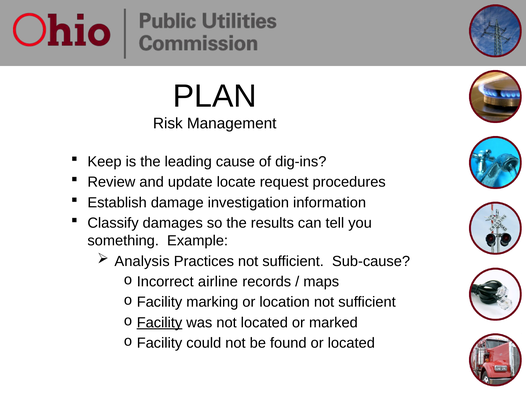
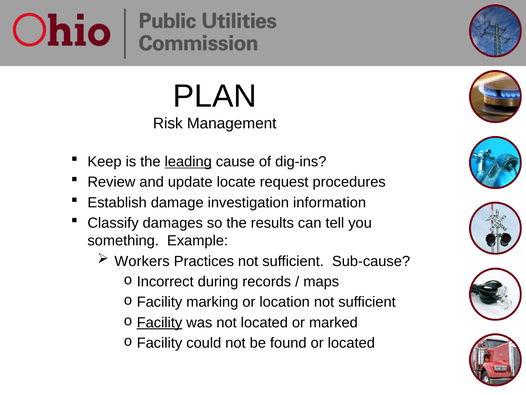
leading underline: none -> present (188, 161)
Analysis: Analysis -> Workers (142, 261)
airline: airline -> during (218, 281)
